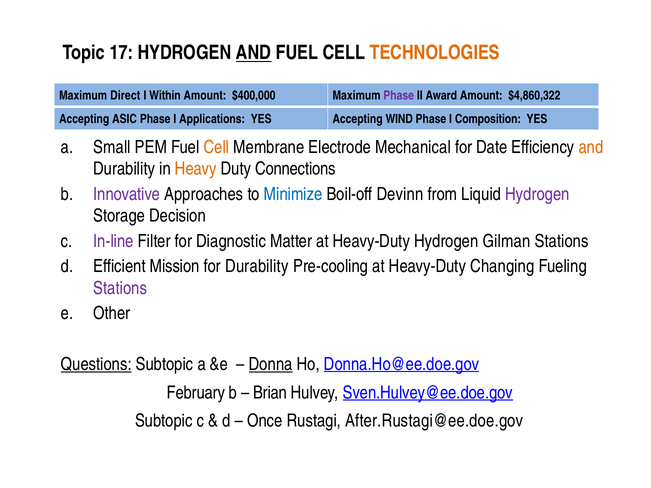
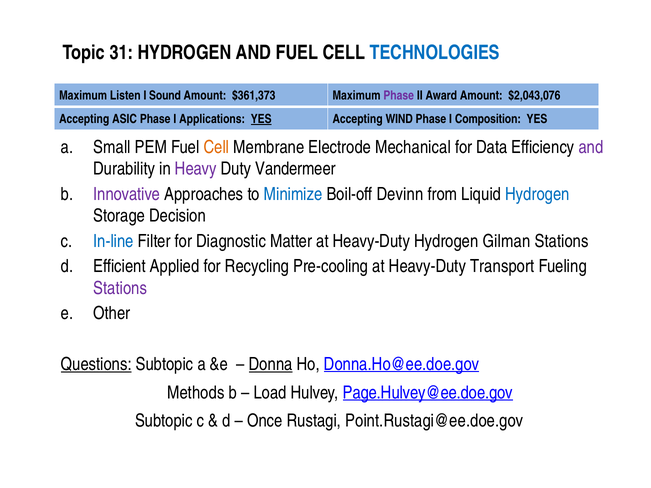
17: 17 -> 31 (121, 53)
AND underline: present -> none (254, 53)
TECHNOLOGIES colour: orange -> blue (435, 53)
Direct: Direct -> Listen (125, 96)
Within: Within -> Sound (165, 96)
$400,000: $400,000 -> $361,373 (254, 96)
$4,860,322: $4,860,322 -> $2,043,076 (534, 96)
YES underline: none -> present (261, 119)
Date: Date -> Data (492, 147)
and colour: orange -> purple (591, 147)
Heavy colour: orange -> purple (196, 169)
Connections: Connections -> Vandermeer (295, 169)
Hydrogen colour: purple -> blue (537, 194)
In-line colour: purple -> blue (113, 241)
Mission: Mission -> Applied (175, 267)
for Durability: Durability -> Recycling (257, 267)
Changing: Changing -> Transport (502, 267)
February: February -> Methods (196, 393)
Brian: Brian -> Load (270, 393)
Sven.Hulvey@ee.doe.gov: Sven.Hulvey@ee.doe.gov -> Page.Hulvey@ee.doe.gov (428, 393)
After.Rustagi@ee.doe.gov: After.Rustagi@ee.doe.gov -> Point.Rustagi@ee.doe.gov (434, 421)
